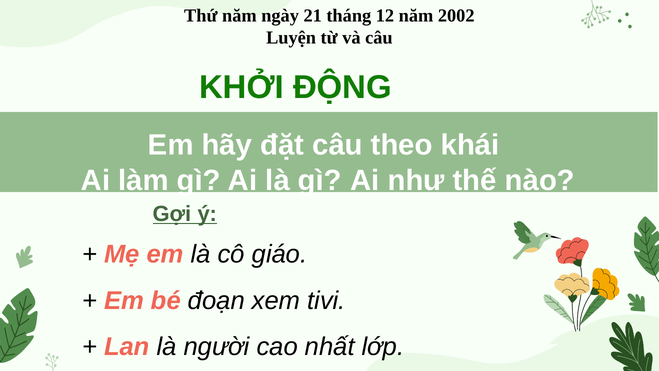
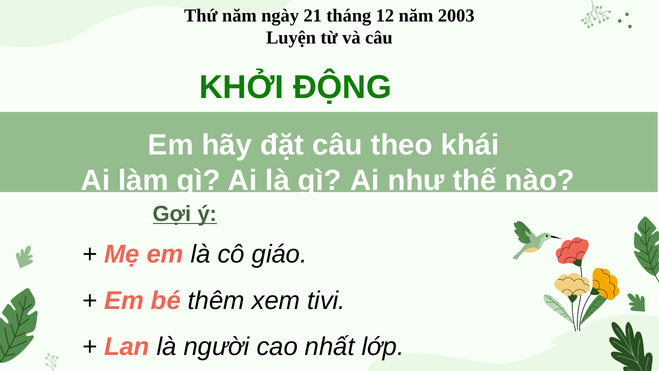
2002: 2002 -> 2003 (456, 15)
đoạn: đoạn -> thêm (216, 300)
